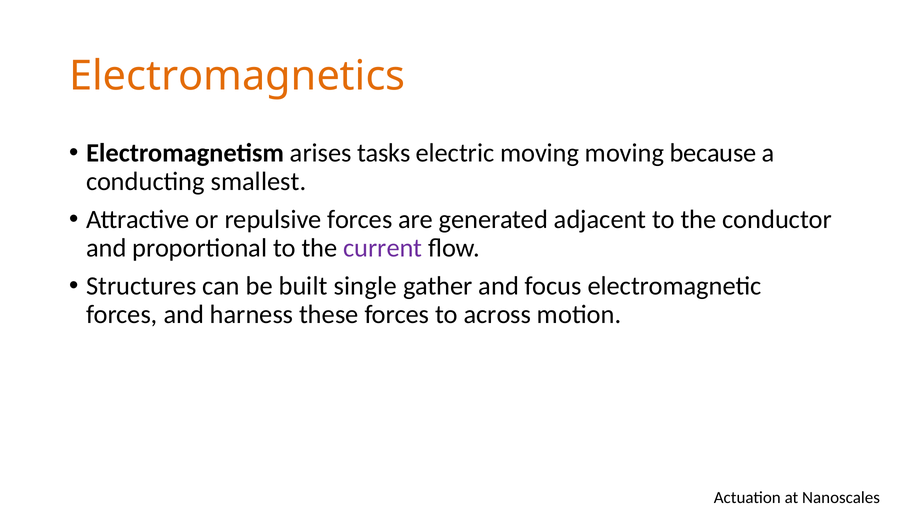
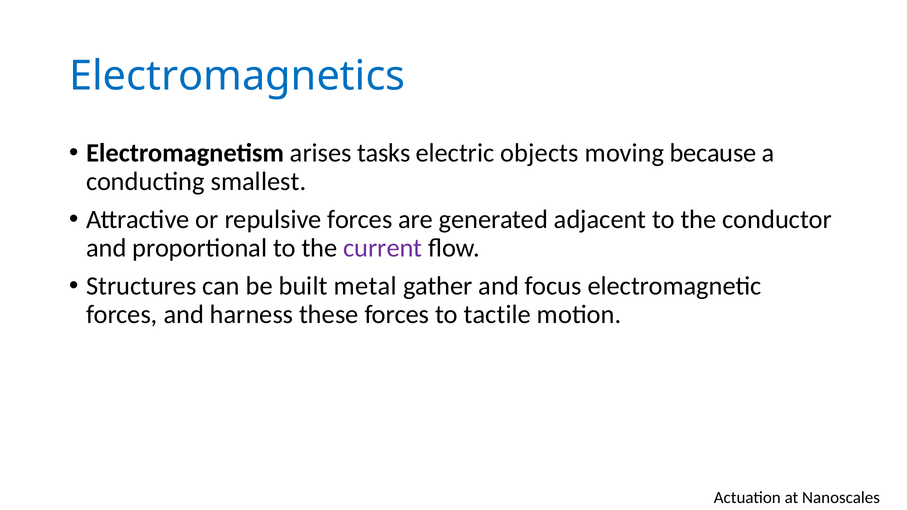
Electromagnetics colour: orange -> blue (237, 76)
electric moving: moving -> objects (540, 153)
single: single -> metal (365, 286)
across: across -> tactile (497, 315)
